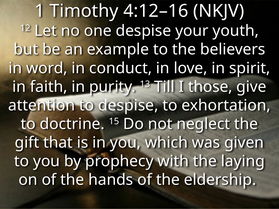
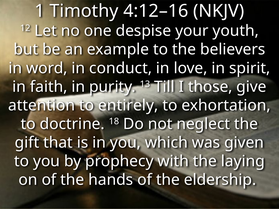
to despise: despise -> entirely (128, 105)
15: 15 -> 18 (114, 121)
